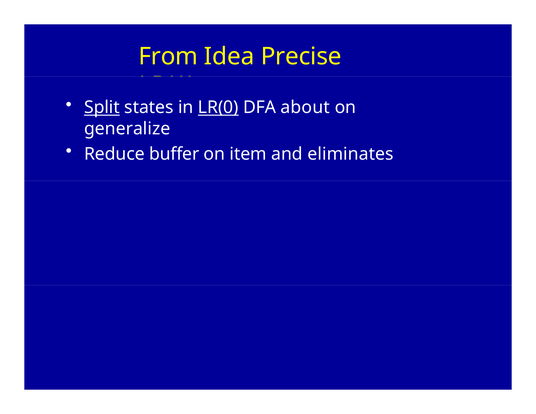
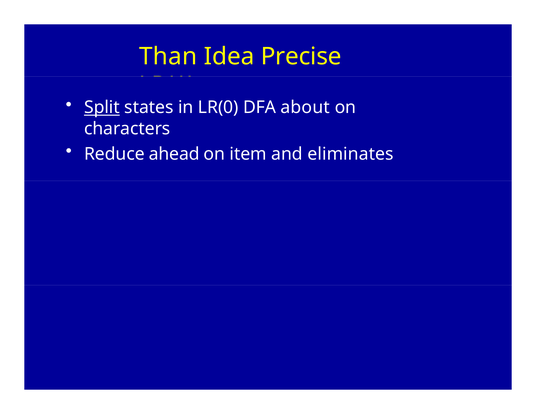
From: From -> Than (168, 56)
LR(0 underline: present -> none (218, 108)
generalize: generalize -> characters (127, 129)
buffer: buffer -> ahead (174, 154)
